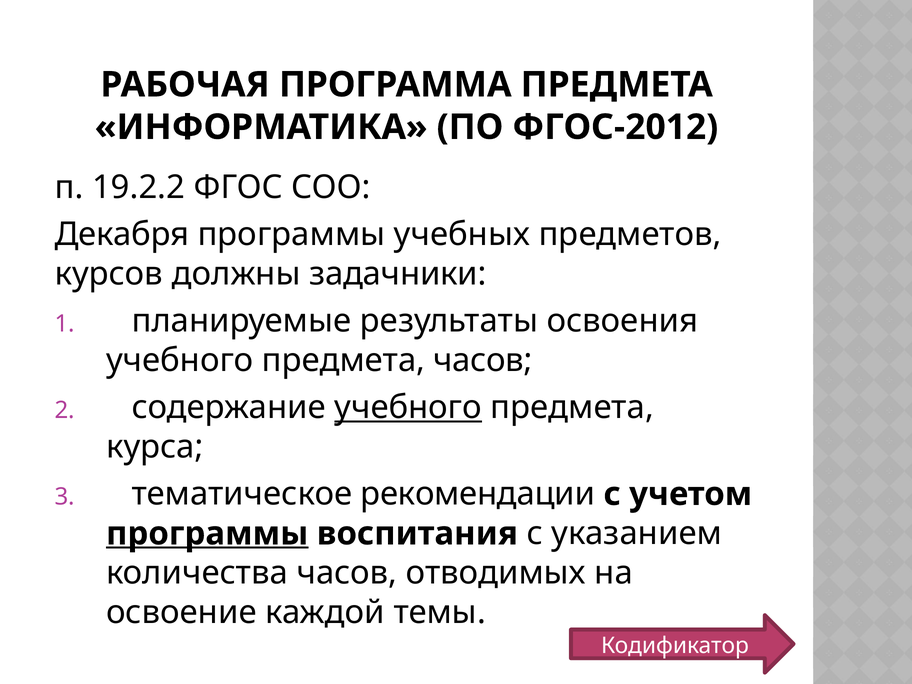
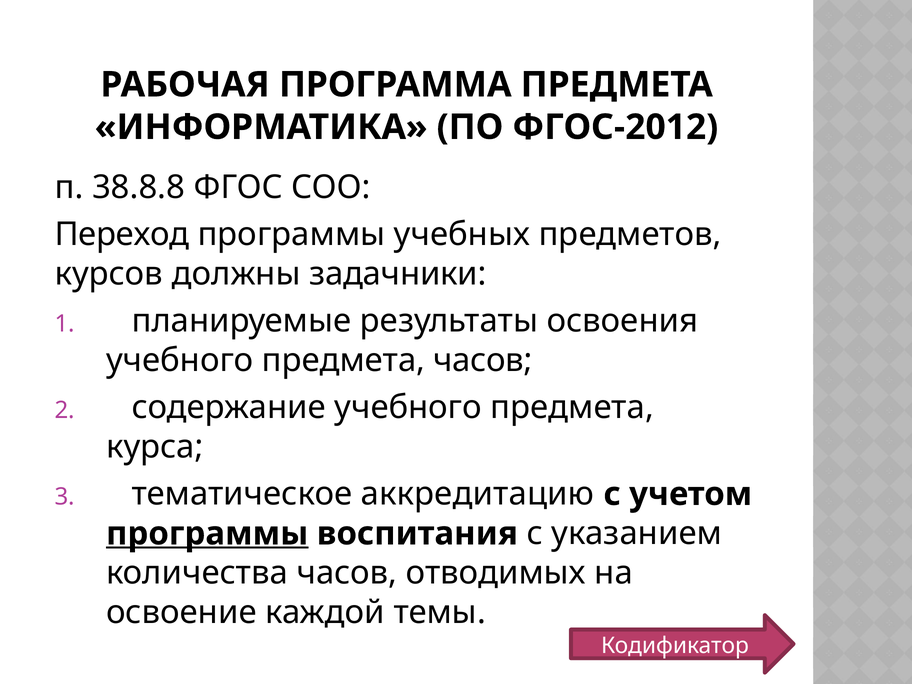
19.2.2: 19.2.2 -> 38.8.8 (139, 187)
Декабря: Декабря -> Переход (122, 234)
учебного underline: present -> none (408, 407)
рекомендации: рекомендации -> аккредитацию (478, 494)
